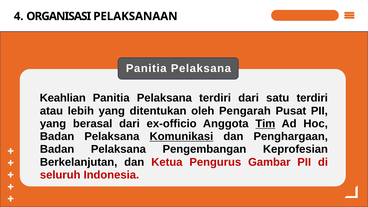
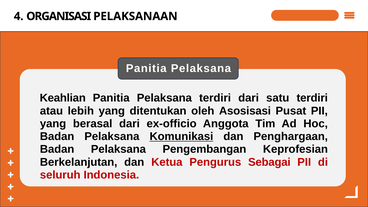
Pengarah: Pengarah -> Asosisasi (245, 111)
Tim underline: present -> none (265, 124)
Gambar: Gambar -> Sebagai (269, 162)
